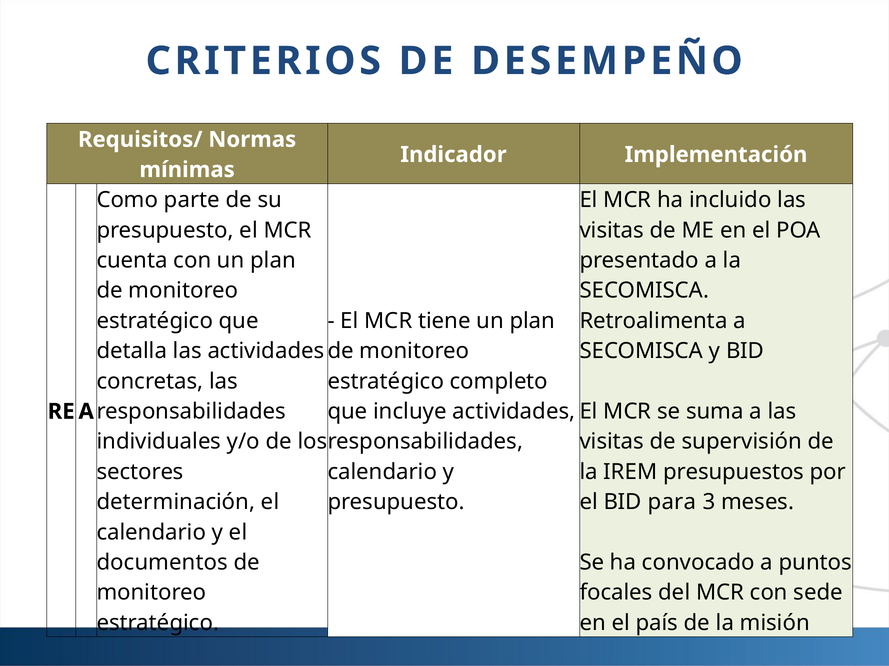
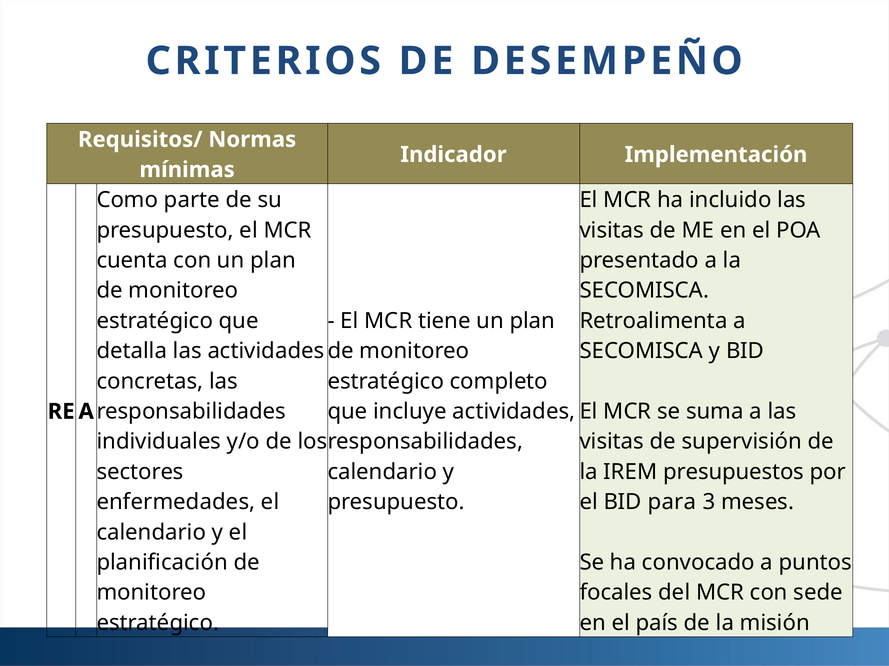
determinación: determinación -> enfermedades (176, 503)
documentos: documentos -> planificación (162, 563)
